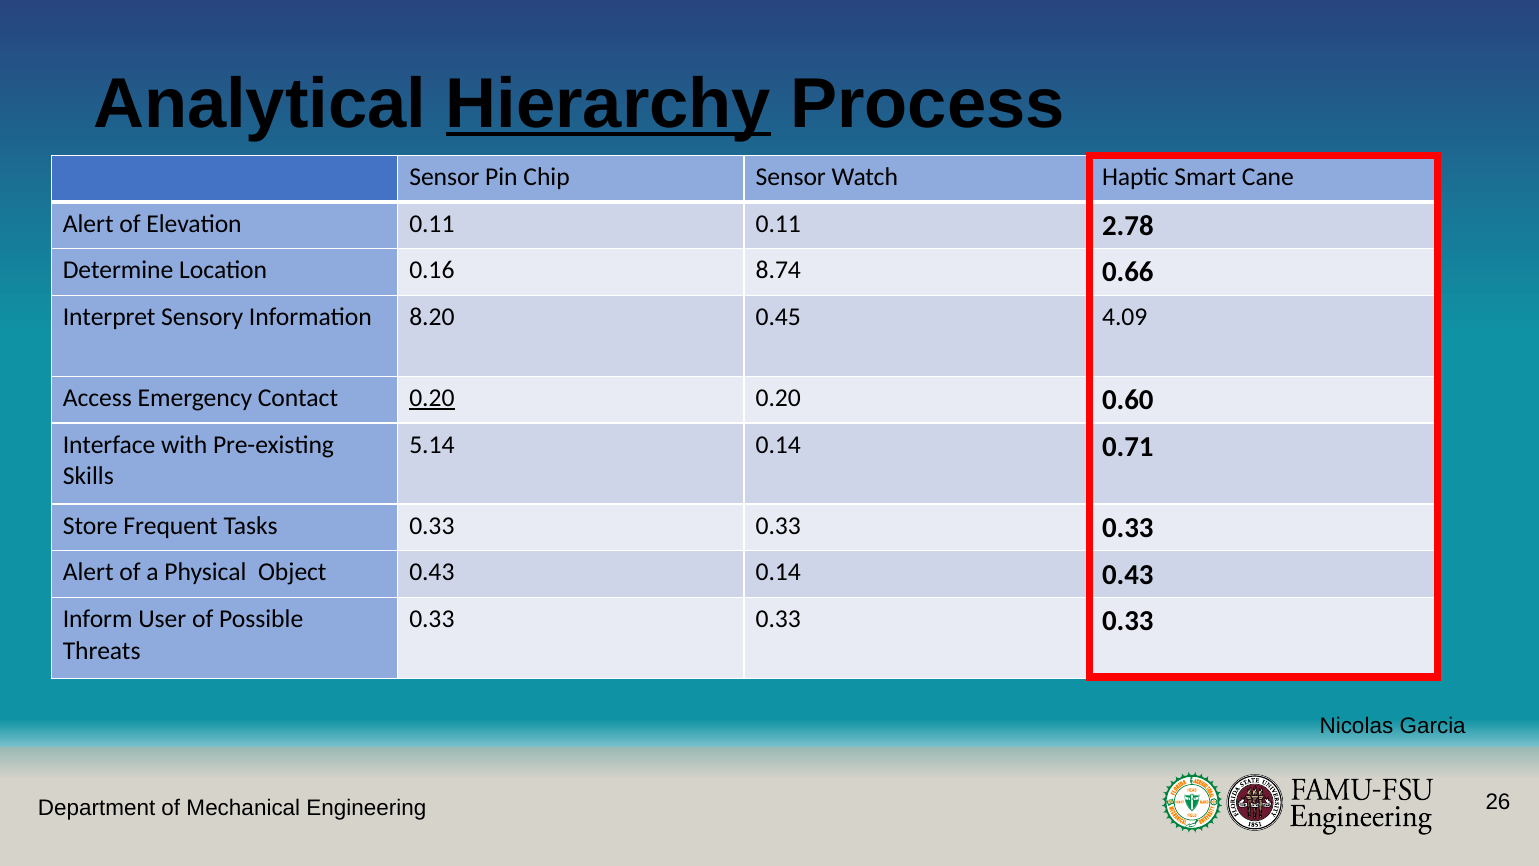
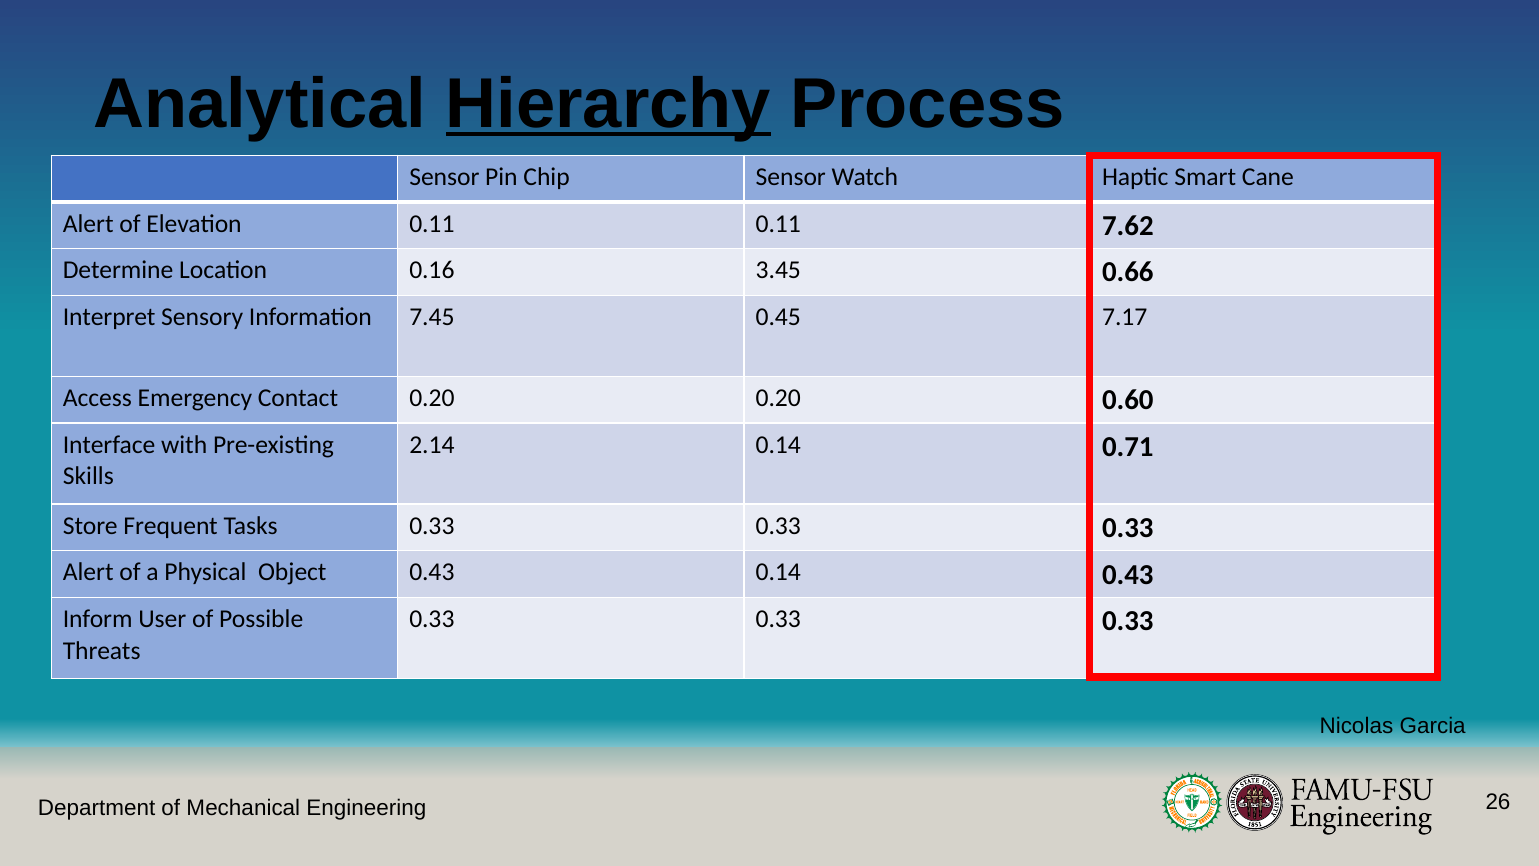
2.78: 2.78 -> 7.62 (1128, 225)
8.74: 8.74 -> 3.45 (778, 270)
8.20: 8.20 -> 7.45 (432, 317)
4.09: 4.09 -> 7.17 (1125, 317)
0.20 underline: present -> none (432, 398)
5.14: 5.14 -> 2.14 (432, 445)
